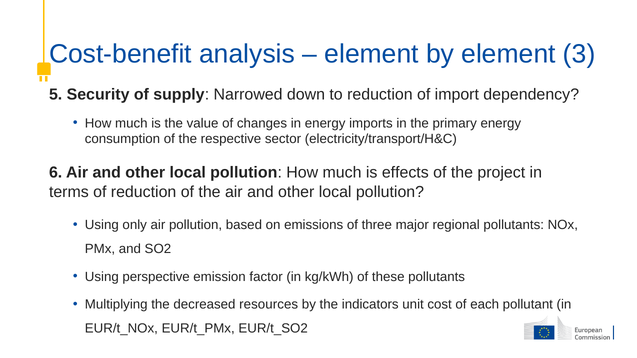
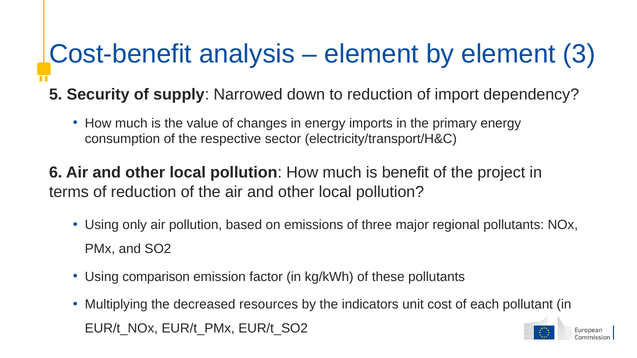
effects: effects -> benefit (405, 173)
perspective: perspective -> comparison (156, 277)
